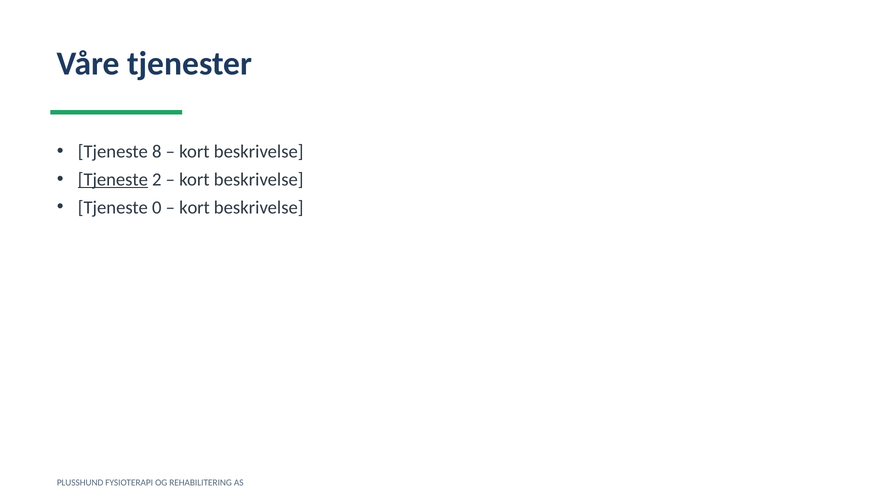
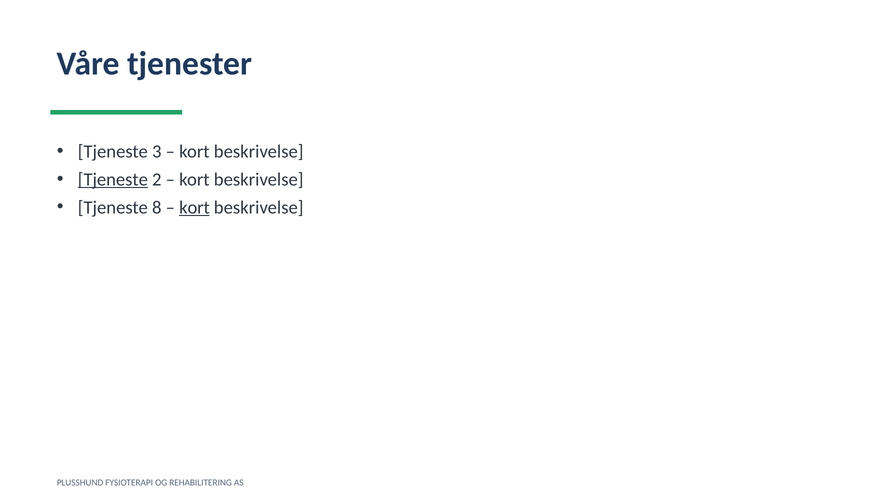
8: 8 -> 3 (157, 151)
0: 0 -> 8 (157, 207)
kort underline: none -> present (194, 207)
